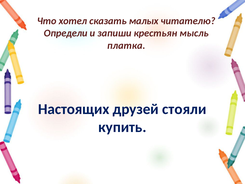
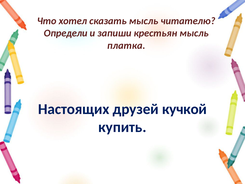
сказать малых: малых -> мысль (144, 21)
стояли: стояли -> кучкой (184, 109)
